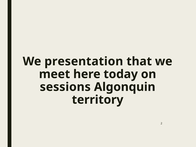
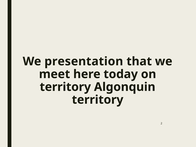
sessions: sessions -> territory (65, 87)
